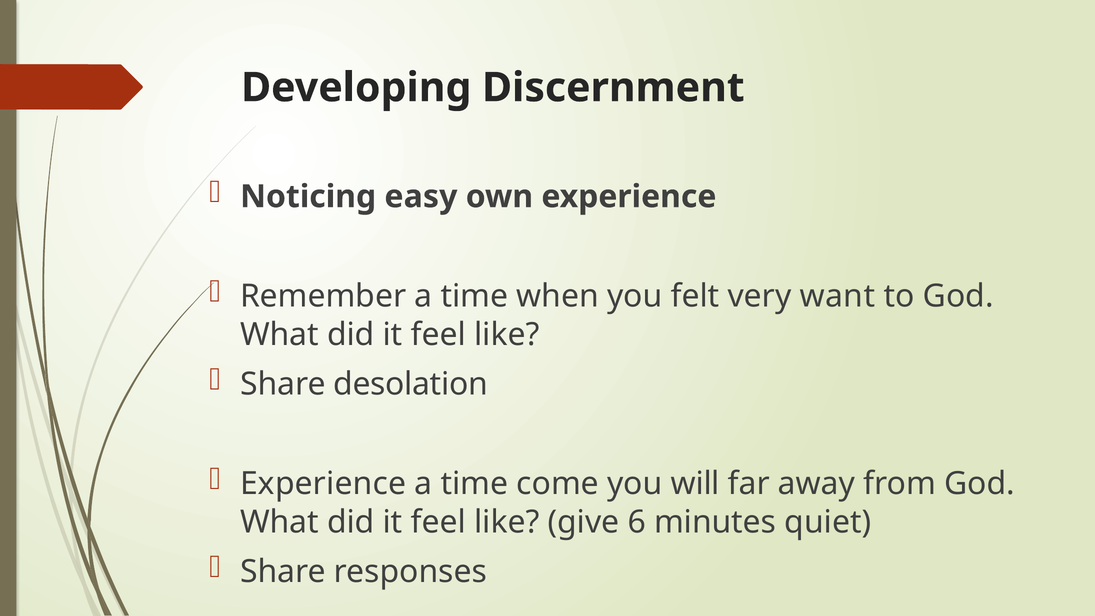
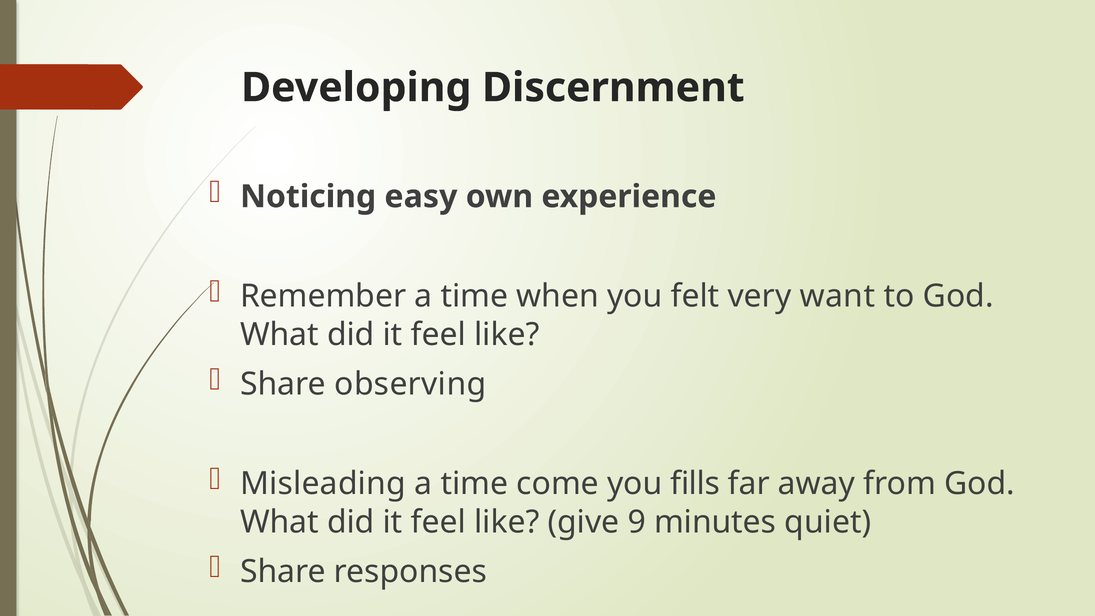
desolation: desolation -> observing (410, 384)
Experience: Experience -> Misleading (323, 484)
will: will -> fills (695, 484)
6: 6 -> 9 (637, 522)
